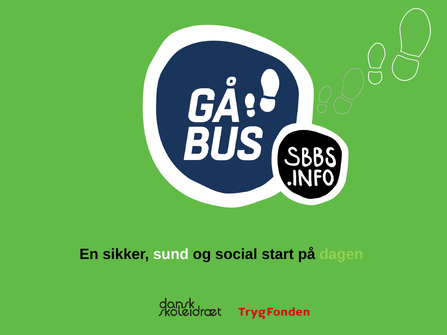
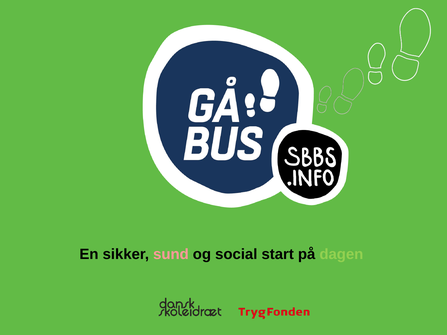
sund colour: white -> pink (171, 254)
